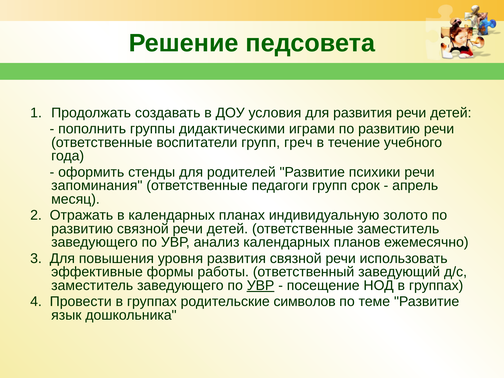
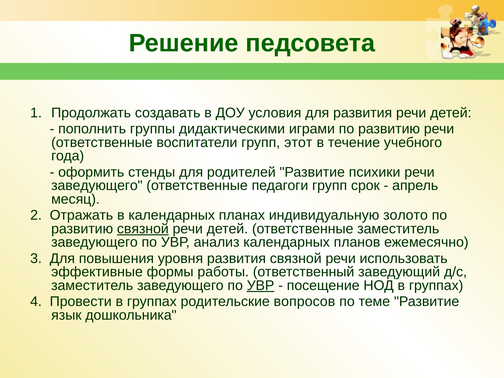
греч: греч -> этот (298, 142)
запоминания: запоминания -> заведующего (97, 186)
связной underline: none -> present (143, 229)
символов: символов -> вопросов (304, 302)
